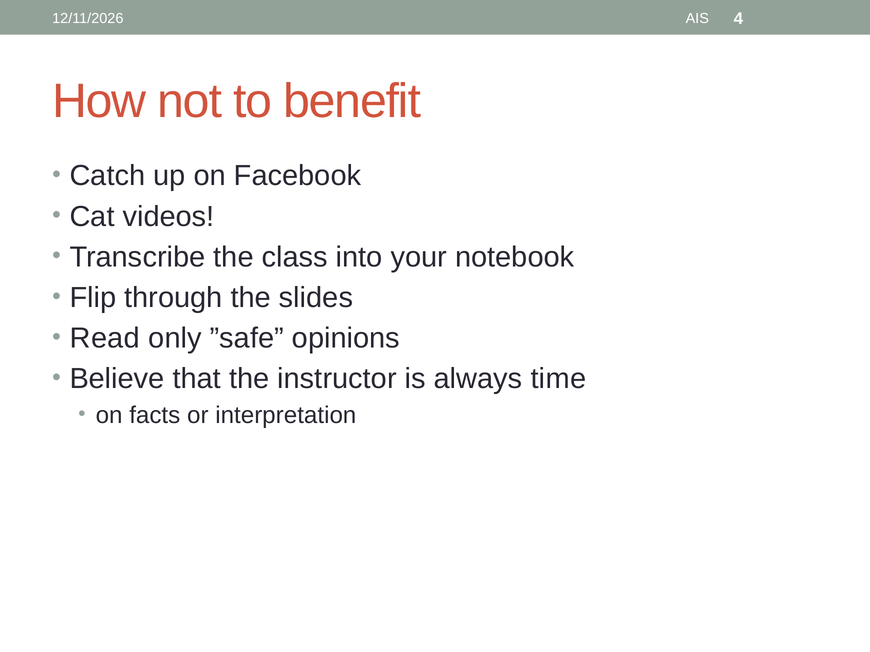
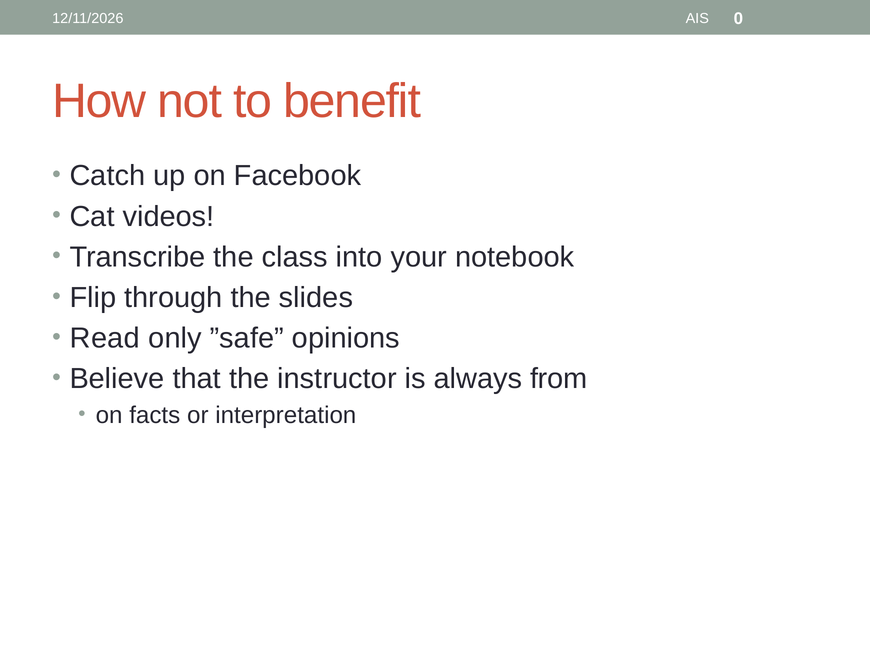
4: 4 -> 0 (738, 19)
time: time -> from (559, 379)
